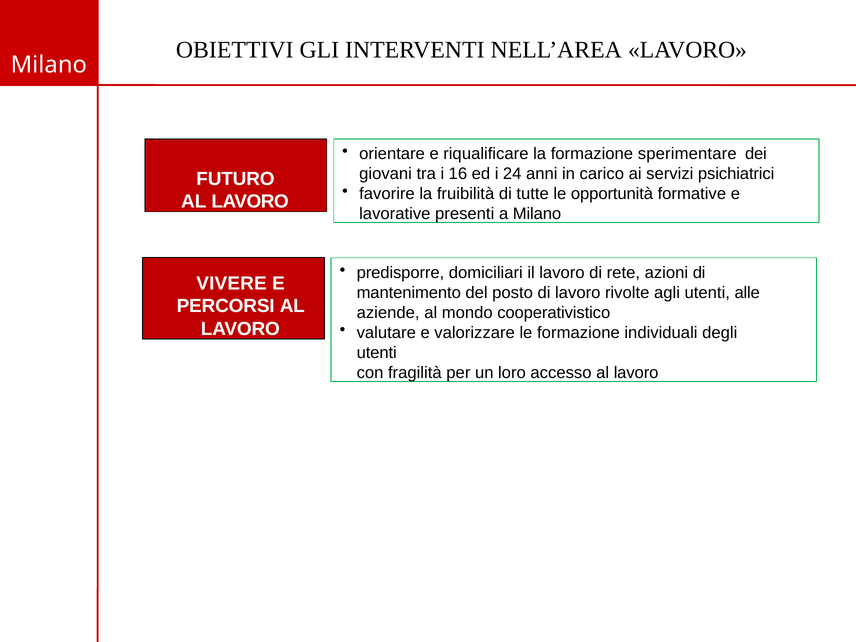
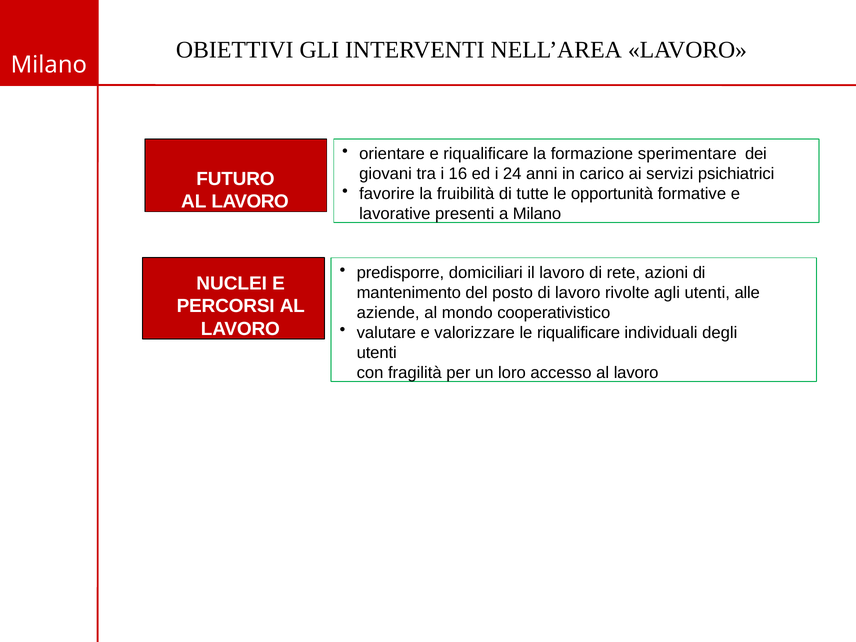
VIVERE: VIVERE -> NUCLEI (232, 283)
le formazione: formazione -> riqualificare (579, 333)
